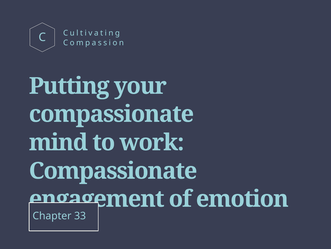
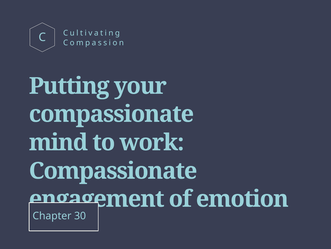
33: 33 -> 30 (80, 215)
